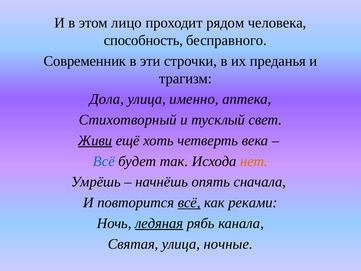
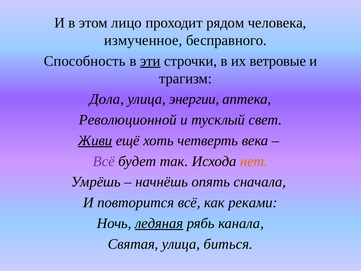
способность: способность -> измученное (143, 40)
Современник: Современник -> Способность (85, 61)
эти underline: none -> present (150, 61)
преданья: преданья -> ветровые (278, 61)
именно: именно -> энергии (194, 99)
Стихотворный: Стихотворный -> Революционной (128, 120)
Всё colour: blue -> purple (104, 161)
всё underline: present -> none (189, 202)
ночные: ночные -> биться (228, 244)
